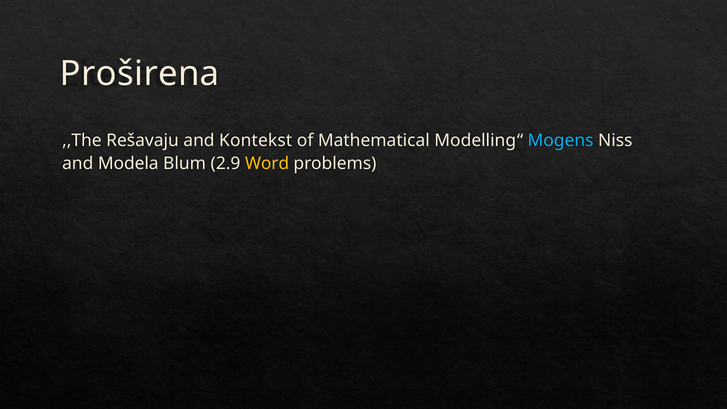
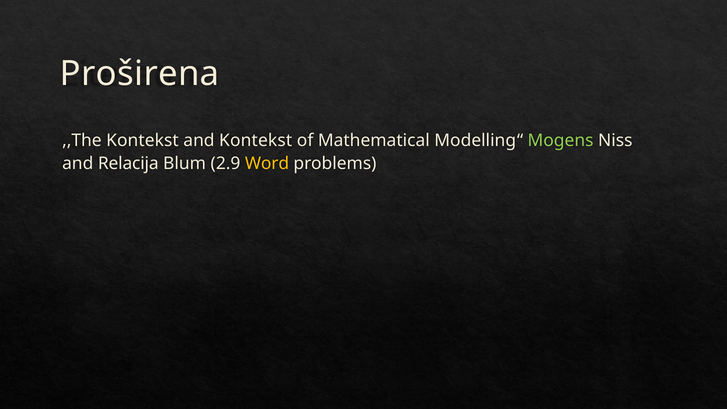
,,The Rešavaju: Rešavaju -> Kontekst (142, 140)
Mogens colour: light blue -> light green (561, 140)
Modela: Modela -> Relacija (128, 163)
